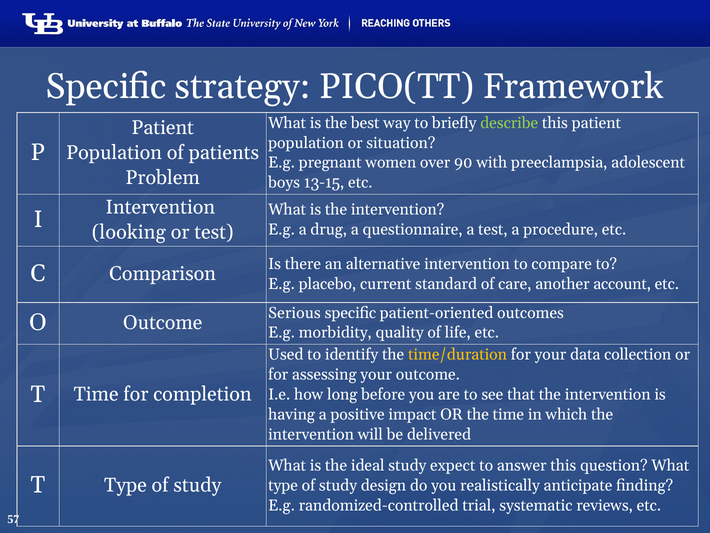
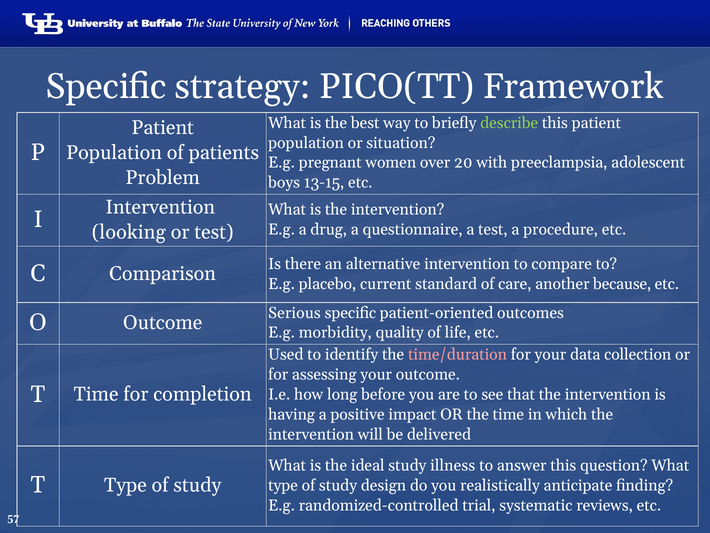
90: 90 -> 20 (463, 163)
account: account -> because (622, 284)
time/duration colour: yellow -> pink (458, 354)
expect: expect -> illness (453, 465)
